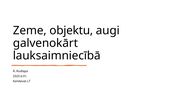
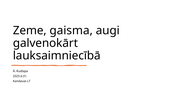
objektu: objektu -> gaisma (71, 31)
